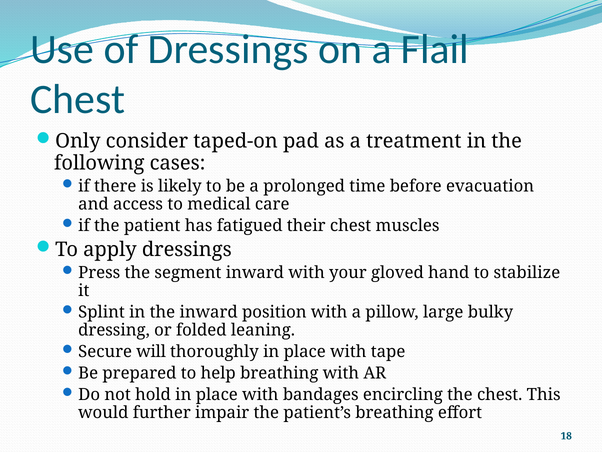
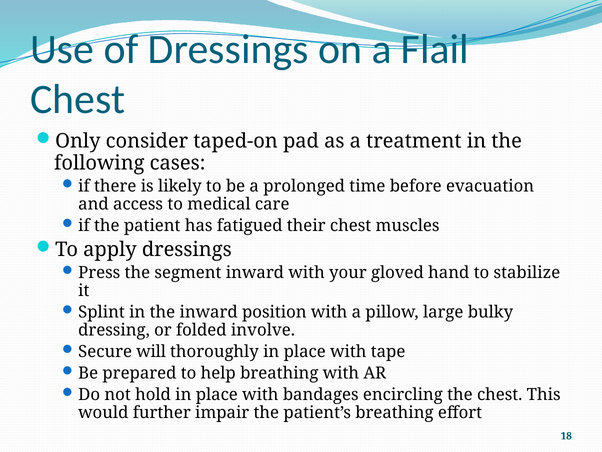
leaning: leaning -> involve (263, 330)
